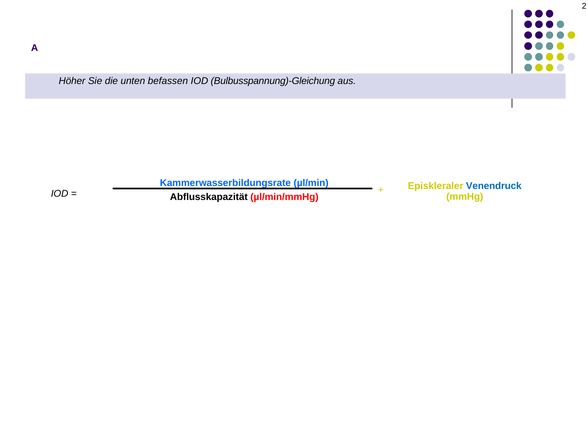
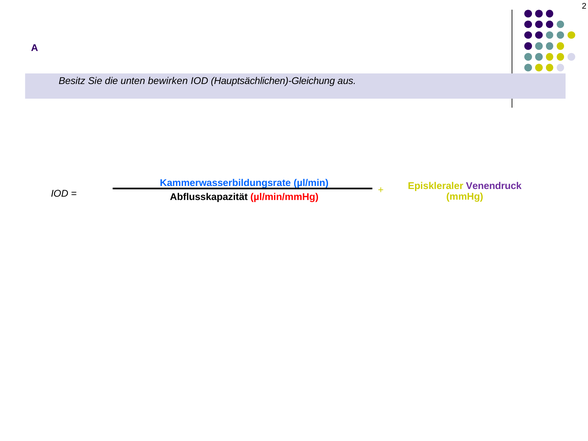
Höher: Höher -> Besitz (72, 81)
befassen: befassen -> bewirken (168, 81)
Bulbusspannung)-Gleichung: Bulbusspannung)-Gleichung -> Hauptsächlichen)-Gleichung (273, 81)
Venendruck colour: blue -> purple (494, 186)
